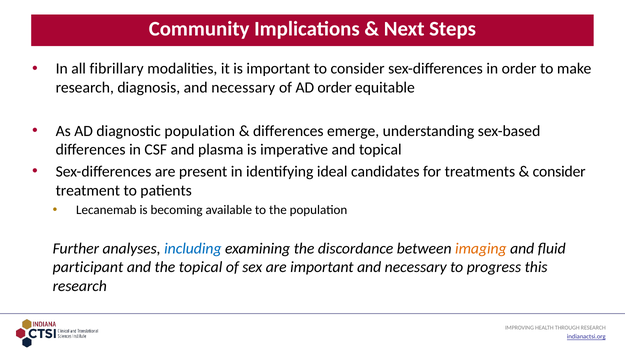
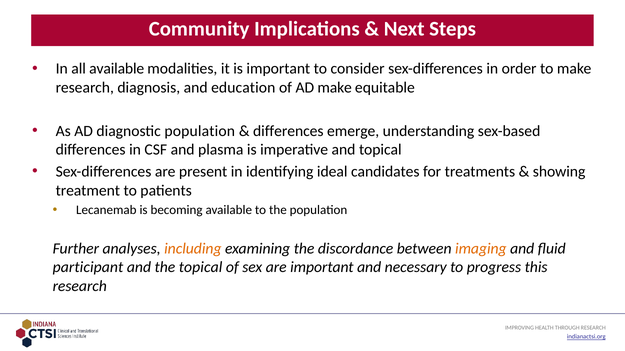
all fibrillary: fibrillary -> available (117, 69)
diagnosis and necessary: necessary -> education (243, 88)
AD order: order -> make (335, 88)
consider: consider -> showing (559, 172)
including colour: blue -> orange (193, 249)
